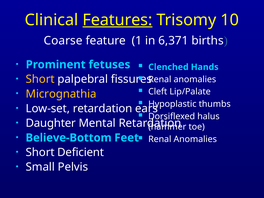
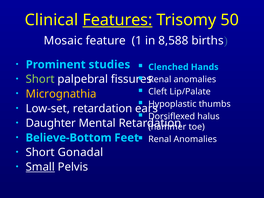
10: 10 -> 50 (230, 20)
Coarse: Coarse -> Mosaic (63, 41)
6,371: 6,371 -> 8,588 (173, 41)
fetuses: fetuses -> studies (109, 65)
Short colour: yellow -> light green (40, 79)
Deficient: Deficient -> Gonadal (81, 152)
Small underline: none -> present (40, 167)
